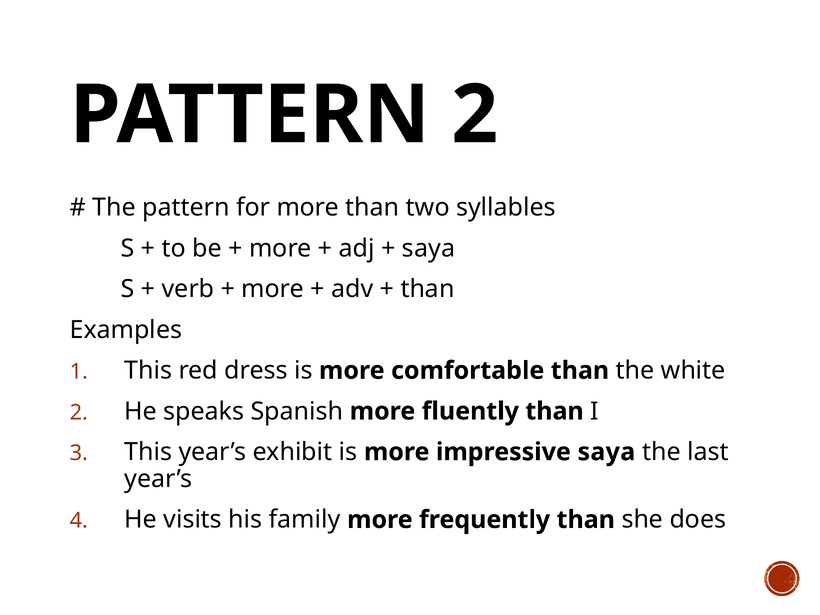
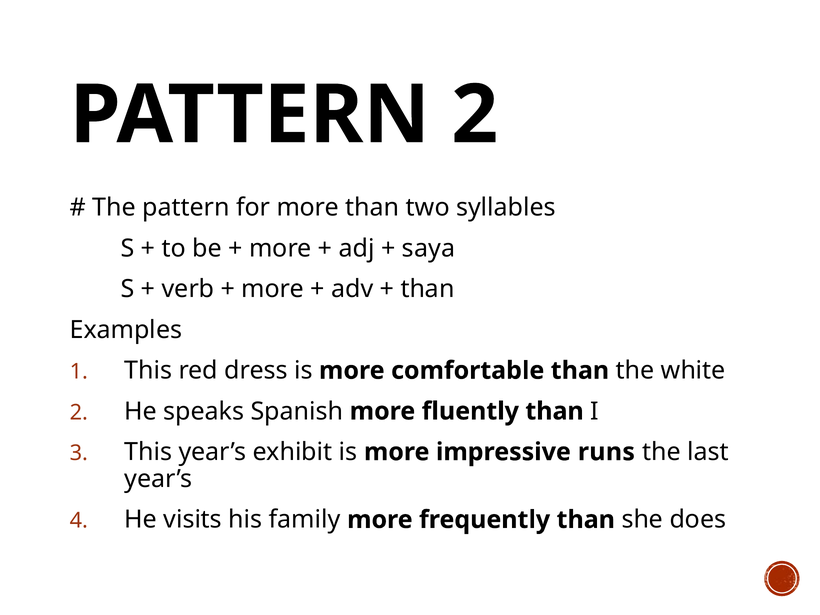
impressive saya: saya -> runs (606, 452)
